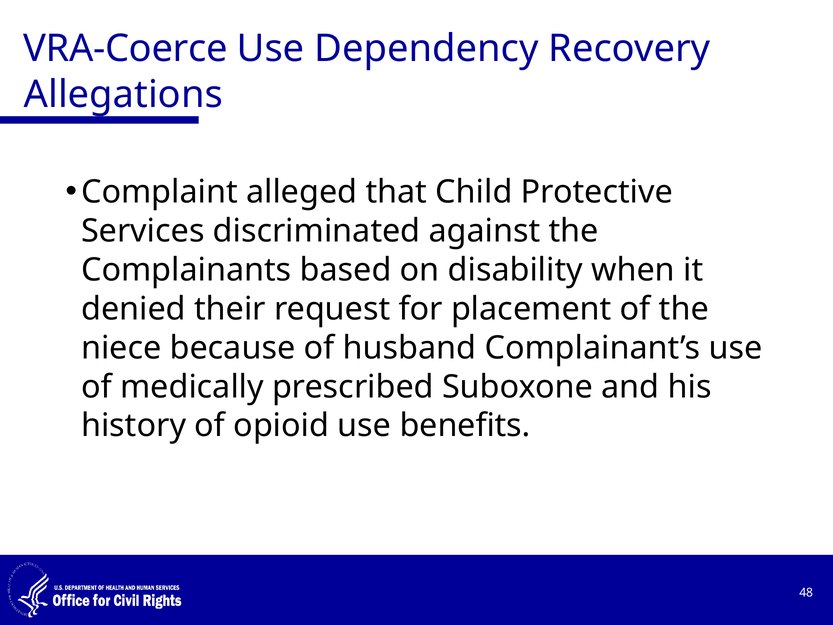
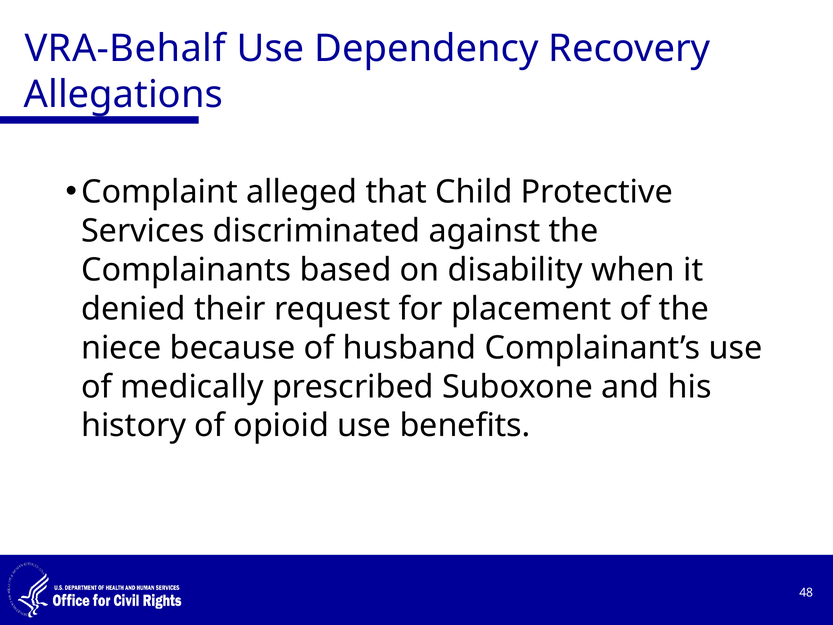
VRA-Coerce: VRA-Coerce -> VRA-Behalf (125, 49)
